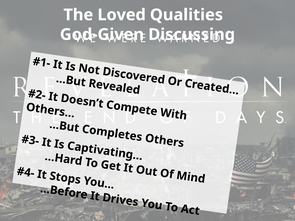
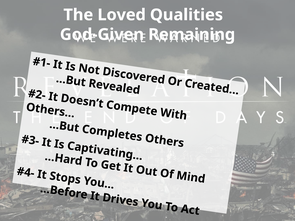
Discussing: Discussing -> Remaining (192, 35)
